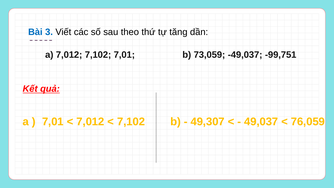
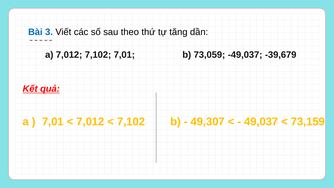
-99,751: -99,751 -> -39,679 (281, 55)
76,059: 76,059 -> 73,159 (308, 122)
